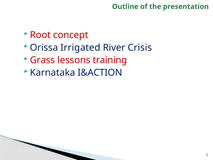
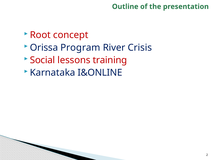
Irrigated: Irrigated -> Program (80, 47)
Grass: Grass -> Social (42, 60)
I&ACTION: I&ACTION -> I&ONLINE (100, 73)
